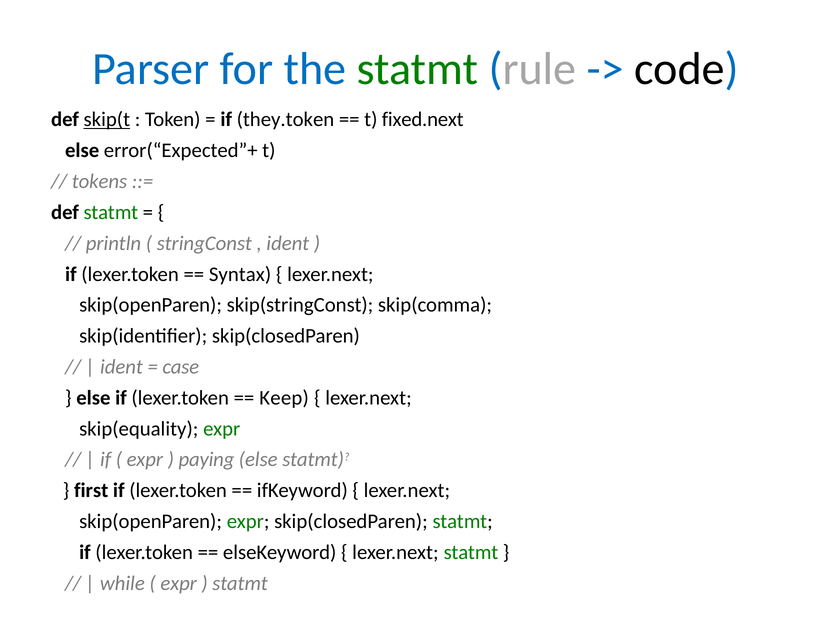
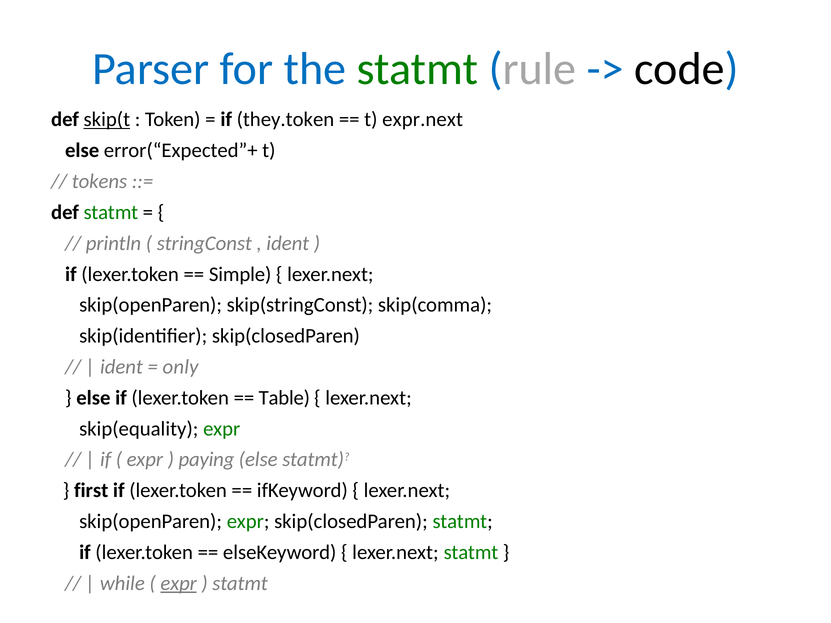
fixed.next: fixed.next -> expr.next (423, 120)
Syntax: Syntax -> Simple (240, 274)
case: case -> only (181, 367)
Keep: Keep -> Table (284, 398)
expr underline: none -> present (179, 583)
